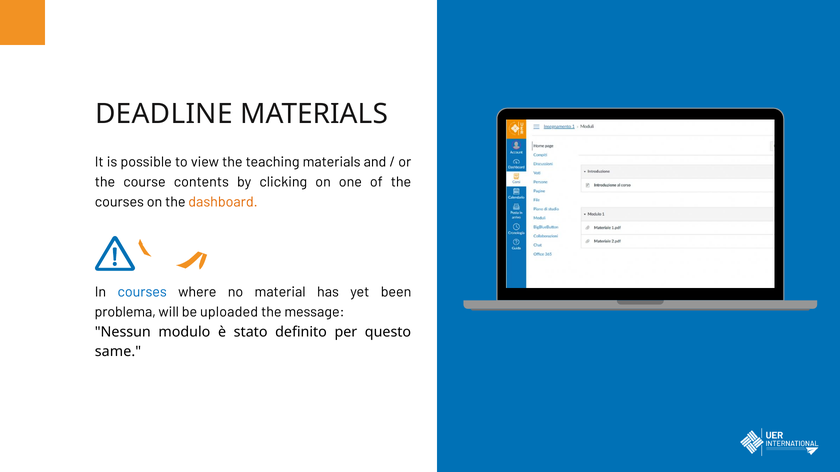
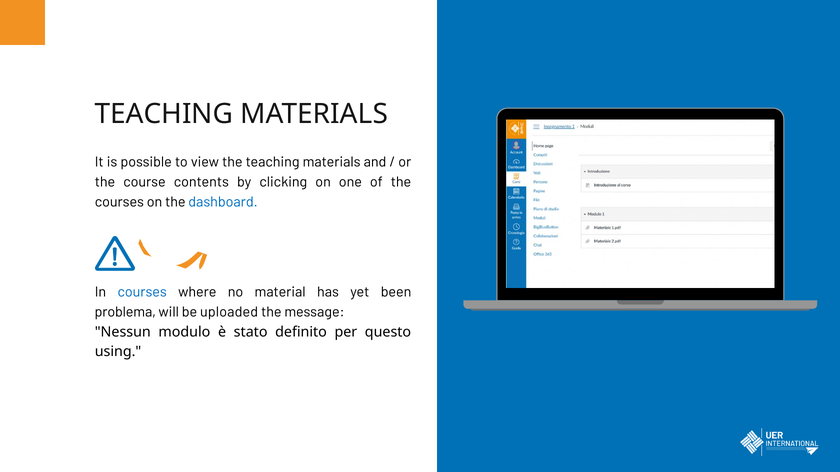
DEADLINE: DEADLINE -> TEACHING (164, 114)
dashboard colour: orange -> blue (223, 202)
same: same -> using (118, 352)
